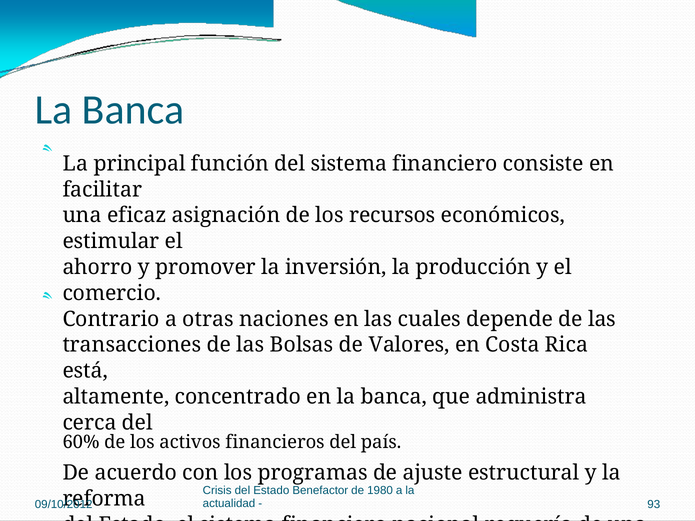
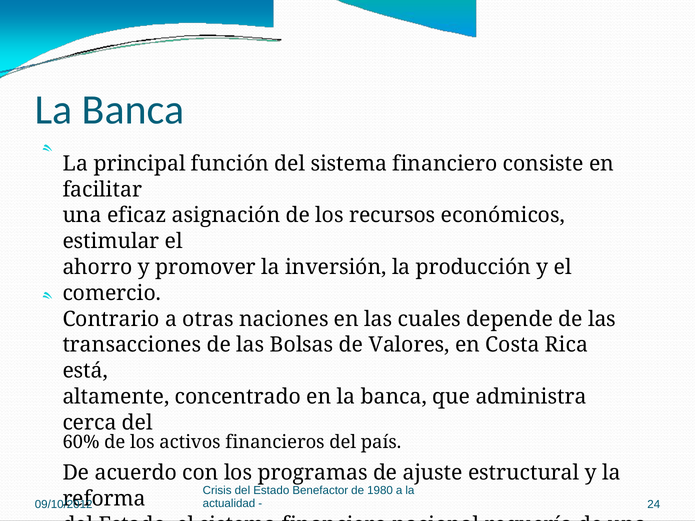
93: 93 -> 24 (654, 505)
